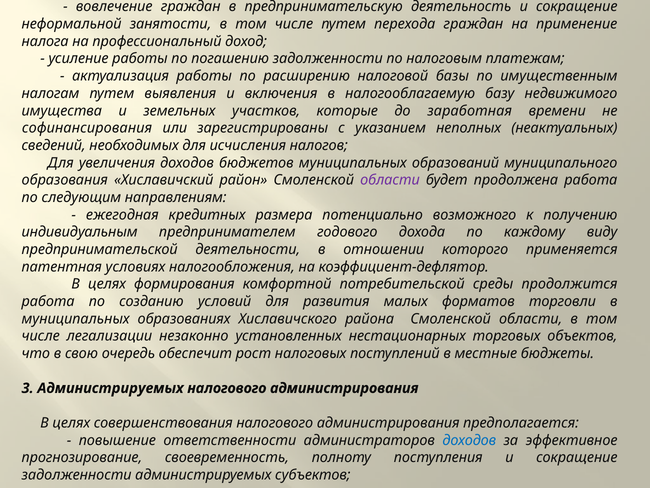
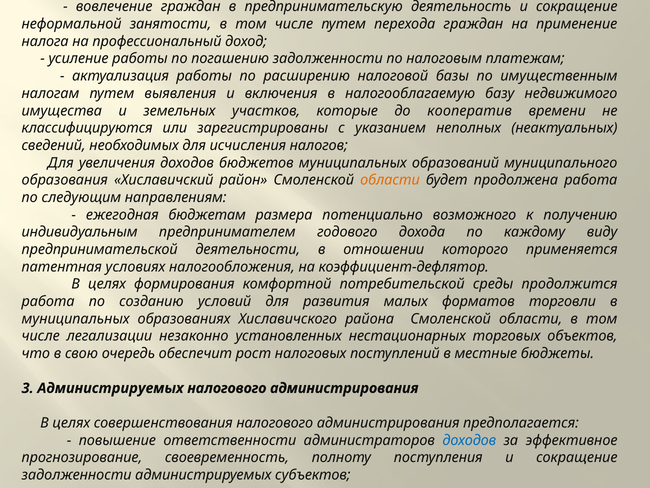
заработная: заработная -> кооператив (470, 111)
софинансирования: софинансирования -> классифицируются (87, 128)
области colour: purple -> orange (390, 180)
кредитных: кредитных -> бюджетам (207, 215)
